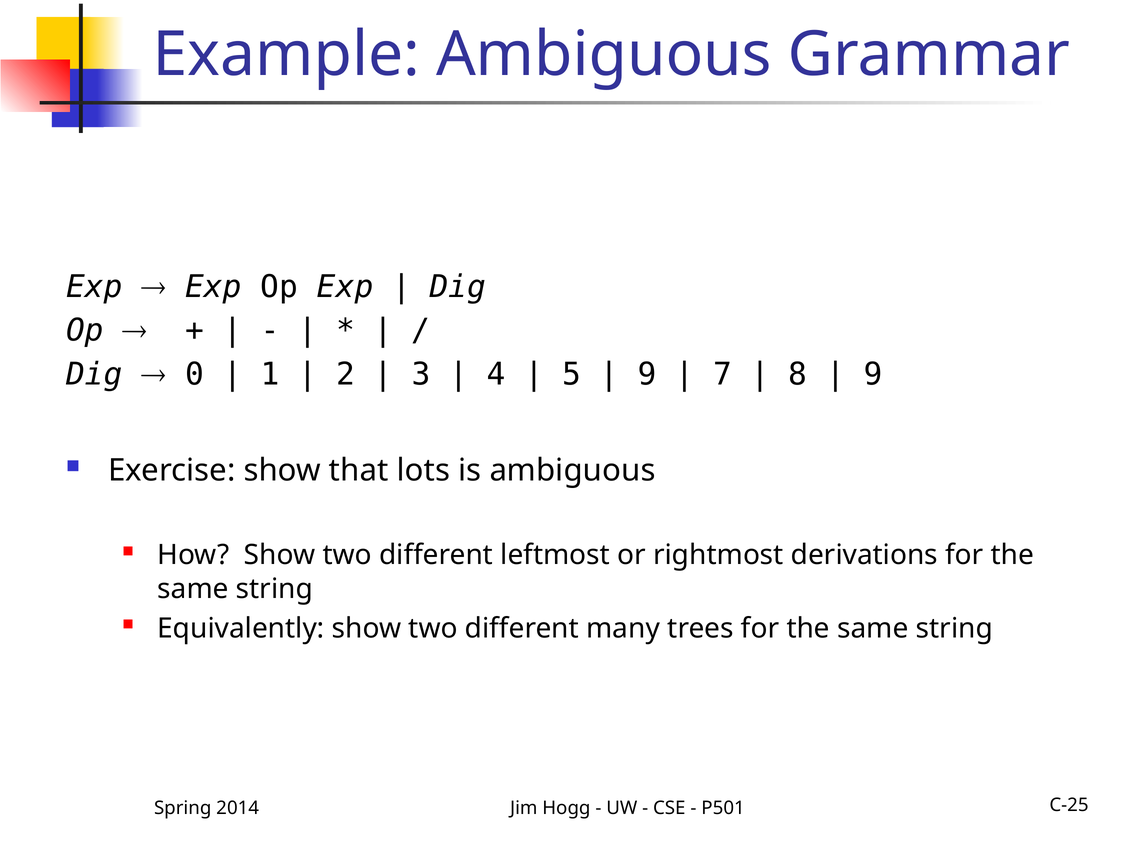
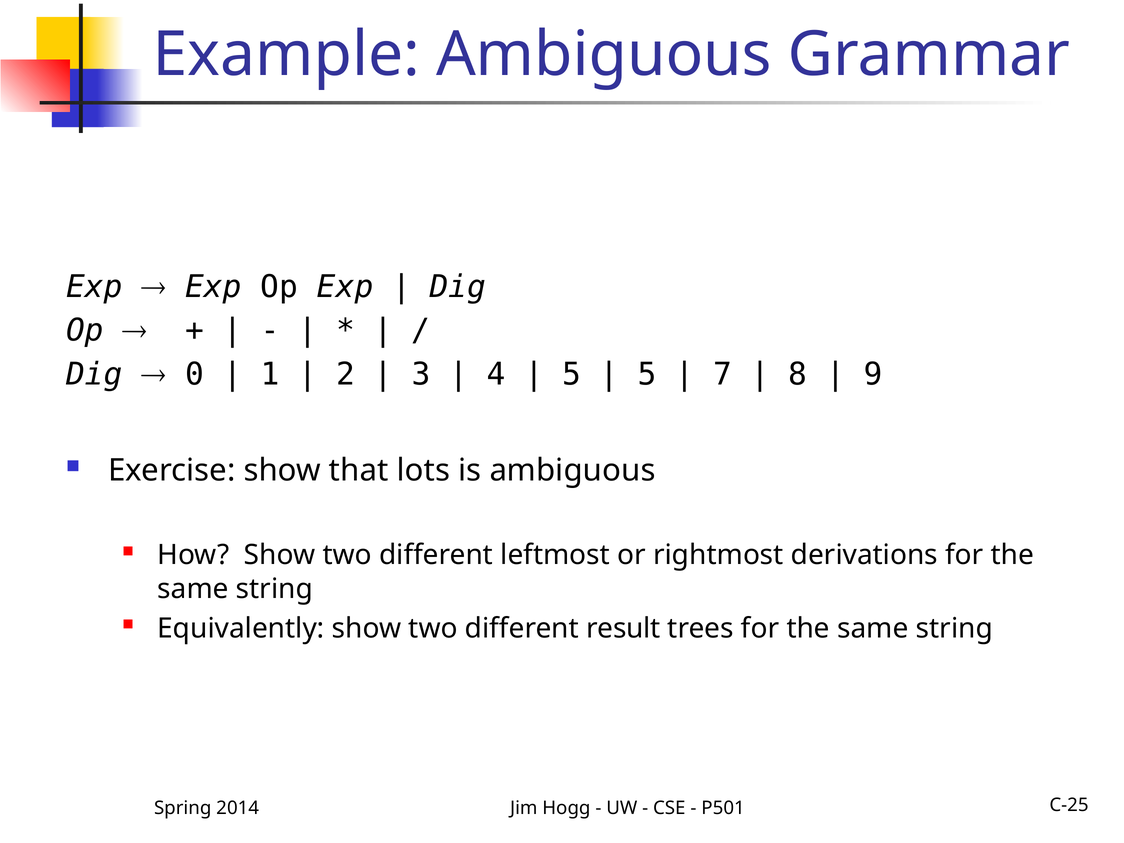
9: 9 -> 5 (647, 374)
many: many -> result (623, 628)
